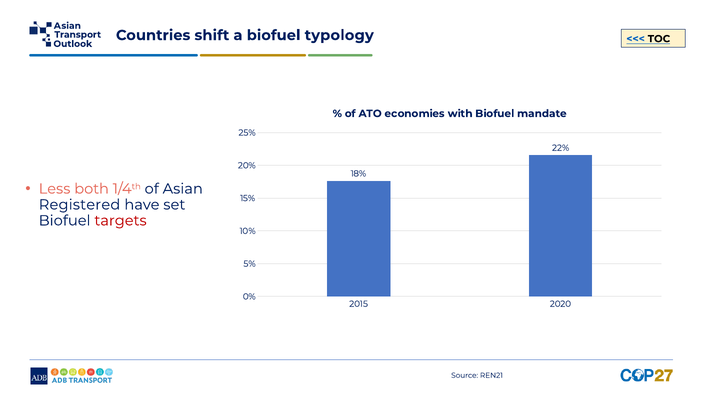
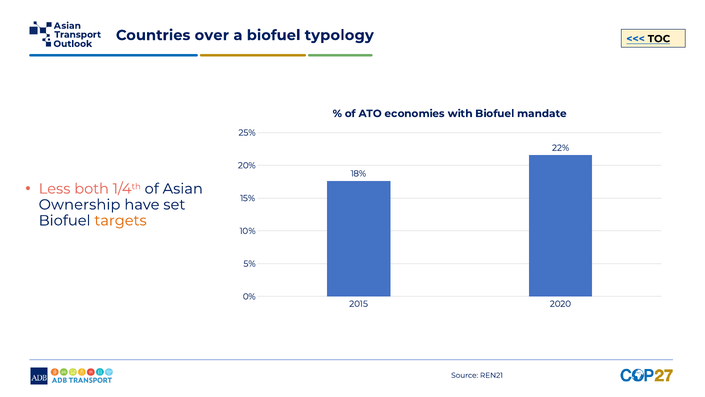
shift: shift -> over (212, 35)
Registered: Registered -> Ownership (80, 204)
targets colour: red -> orange (121, 220)
